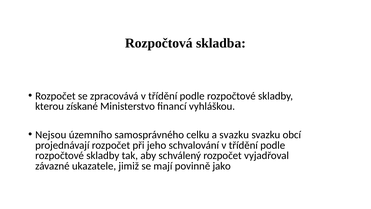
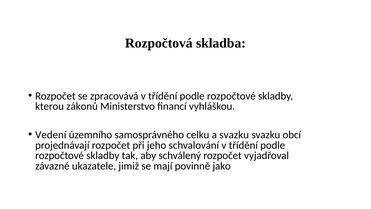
získané: získané -> zákonů (82, 106)
Nejsou: Nejsou -> Vedení (51, 135)
